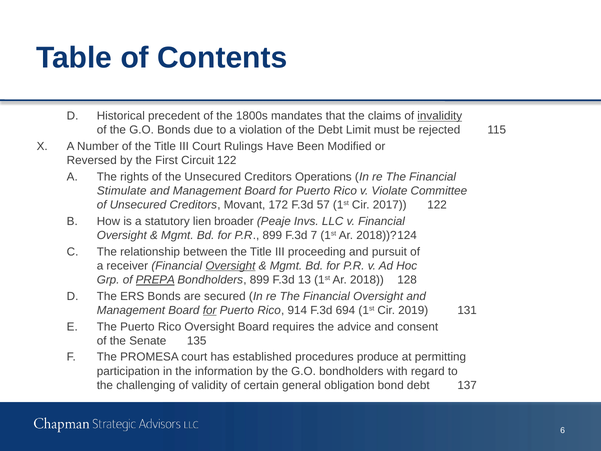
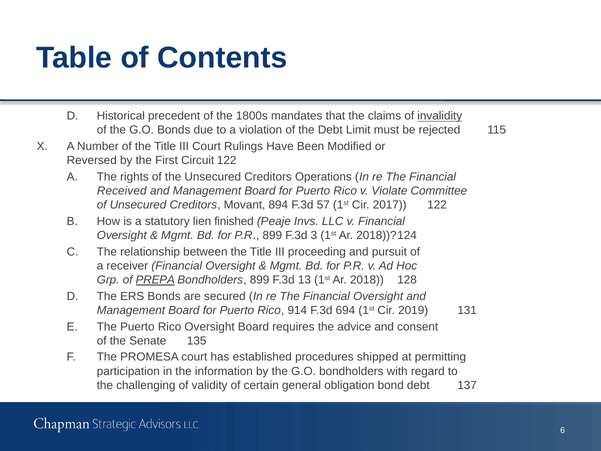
Stimulate: Stimulate -> Received (122, 191)
172: 172 -> 894 (278, 205)
broader: broader -> finished (234, 221)
7: 7 -> 3 (314, 235)
Oversight underline: present -> none (230, 266)
for underline: present -> none (210, 310)
produce: produce -> shipped (378, 357)
